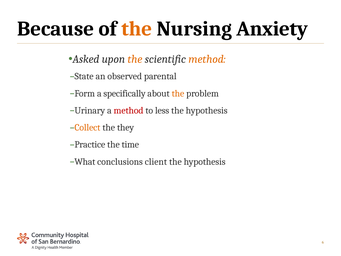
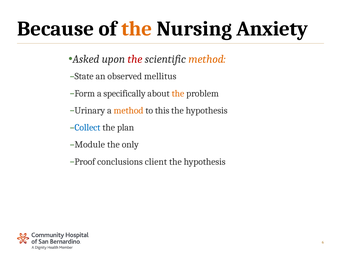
the colour: orange -> red (135, 59)
parental: parental -> mellitus (160, 76)
method colour: red -> orange (129, 110)
less: less -> this (162, 110)
Collect colour: orange -> blue (87, 127)
they: they -> plan (126, 127)
Practice: Practice -> Module (90, 144)
time: time -> only (130, 144)
What: What -> Proof (85, 161)
